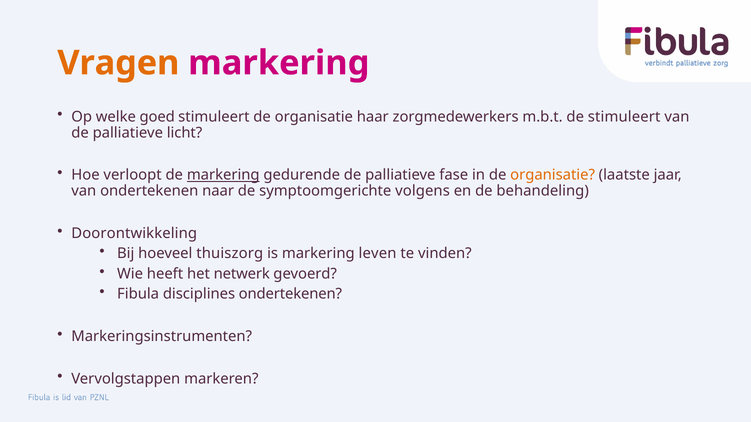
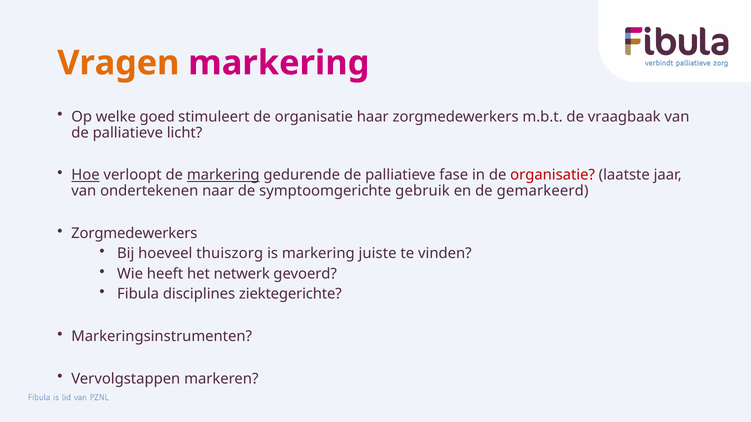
de stimuleert: stimuleert -> vraagbaak (624, 117)
Hoe underline: none -> present (85, 175)
organisatie colour: orange -> red (553, 175)
volgens: volgens -> gebruik (423, 191)
behandeling: behandeling -> gemarkeerd (543, 191)
Doorontwikkeling: Doorontwikkeling -> Zorgmedewerkers (134, 234)
leven: leven -> juiste (378, 254)
disciplines ondertekenen: ondertekenen -> ziektegerichte (290, 294)
